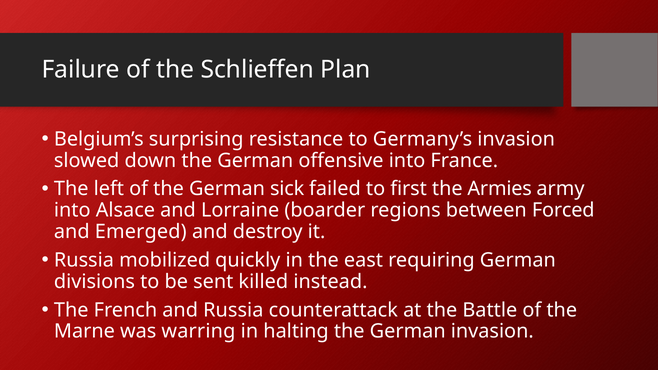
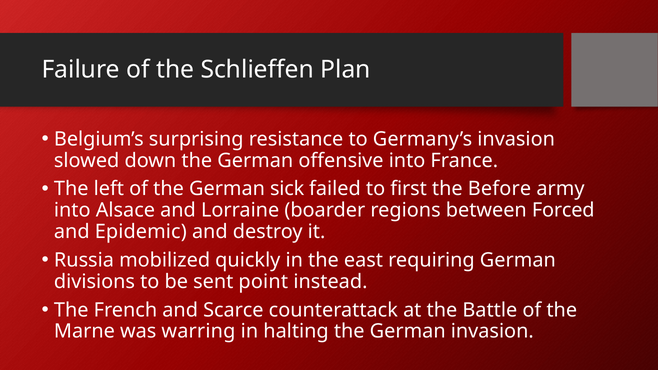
Armies: Armies -> Before (499, 189)
Emerged: Emerged -> Epidemic (141, 232)
killed: killed -> point (263, 282)
and Russia: Russia -> Scarce (233, 310)
